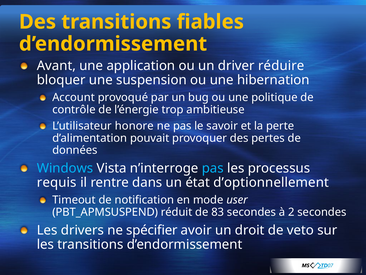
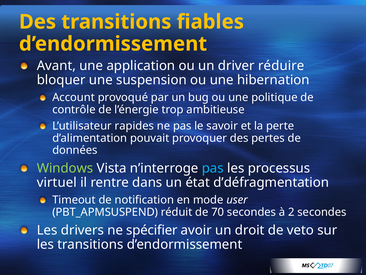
honore: honore -> rapides (134, 126)
Windows colour: light blue -> light green (65, 168)
requis: requis -> virtuel (57, 182)
d’optionnellement: d’optionnellement -> d’défragmentation (271, 182)
83: 83 -> 70 (218, 212)
